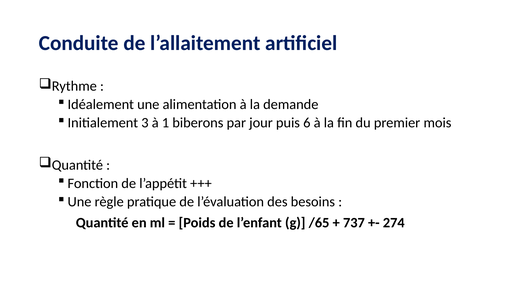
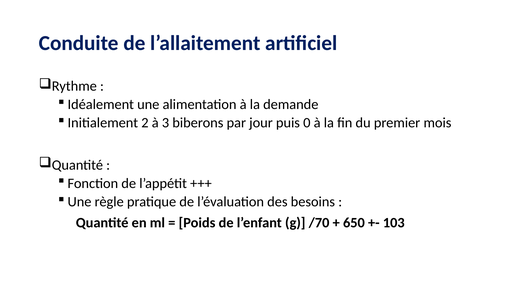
3: 3 -> 2 (145, 123)
1: 1 -> 3 (166, 123)
6: 6 -> 0 (307, 123)
/65: /65 -> /70 (319, 223)
737: 737 -> 650 (354, 223)
274: 274 -> 103 (394, 223)
